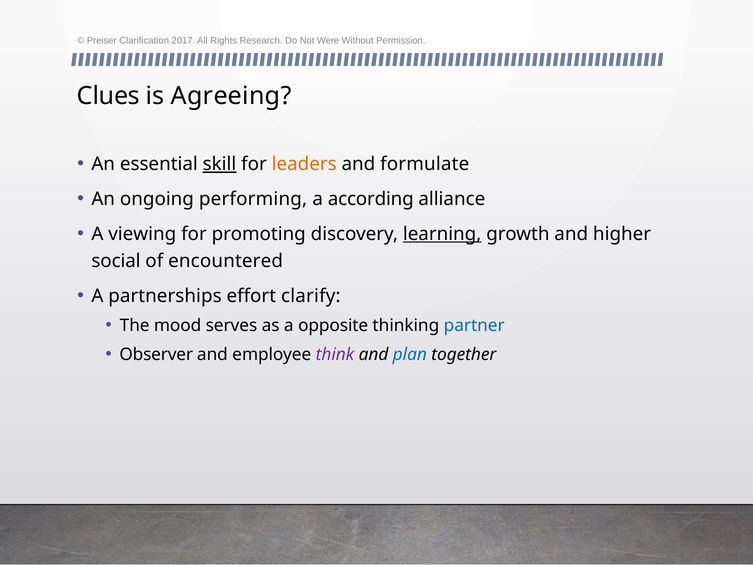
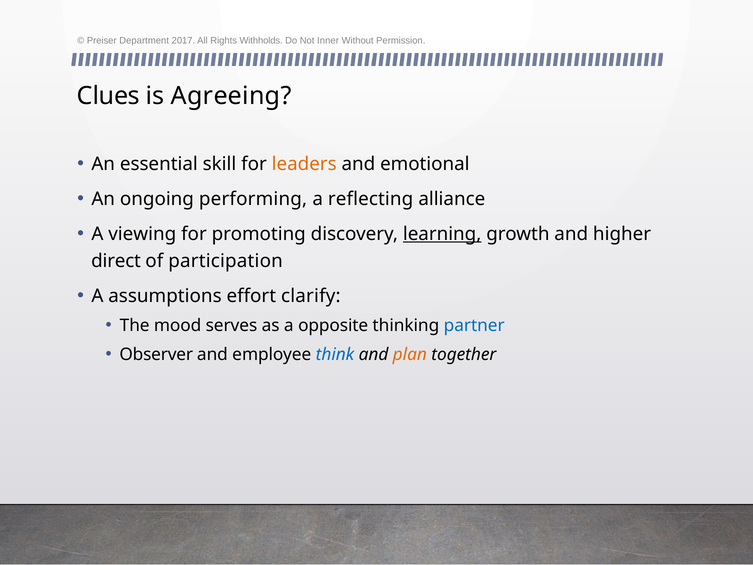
Clarification: Clarification -> Department (144, 40)
Research: Research -> Withholds (261, 40)
Were: Were -> Inner (328, 40)
skill underline: present -> none (219, 164)
formulate: formulate -> emotional (425, 164)
according: according -> reflecting (371, 199)
social: social -> direct (116, 261)
encountered: encountered -> participation (226, 261)
partnerships: partnerships -> assumptions (165, 296)
think colour: purple -> blue (335, 354)
plan colour: blue -> orange (410, 354)
